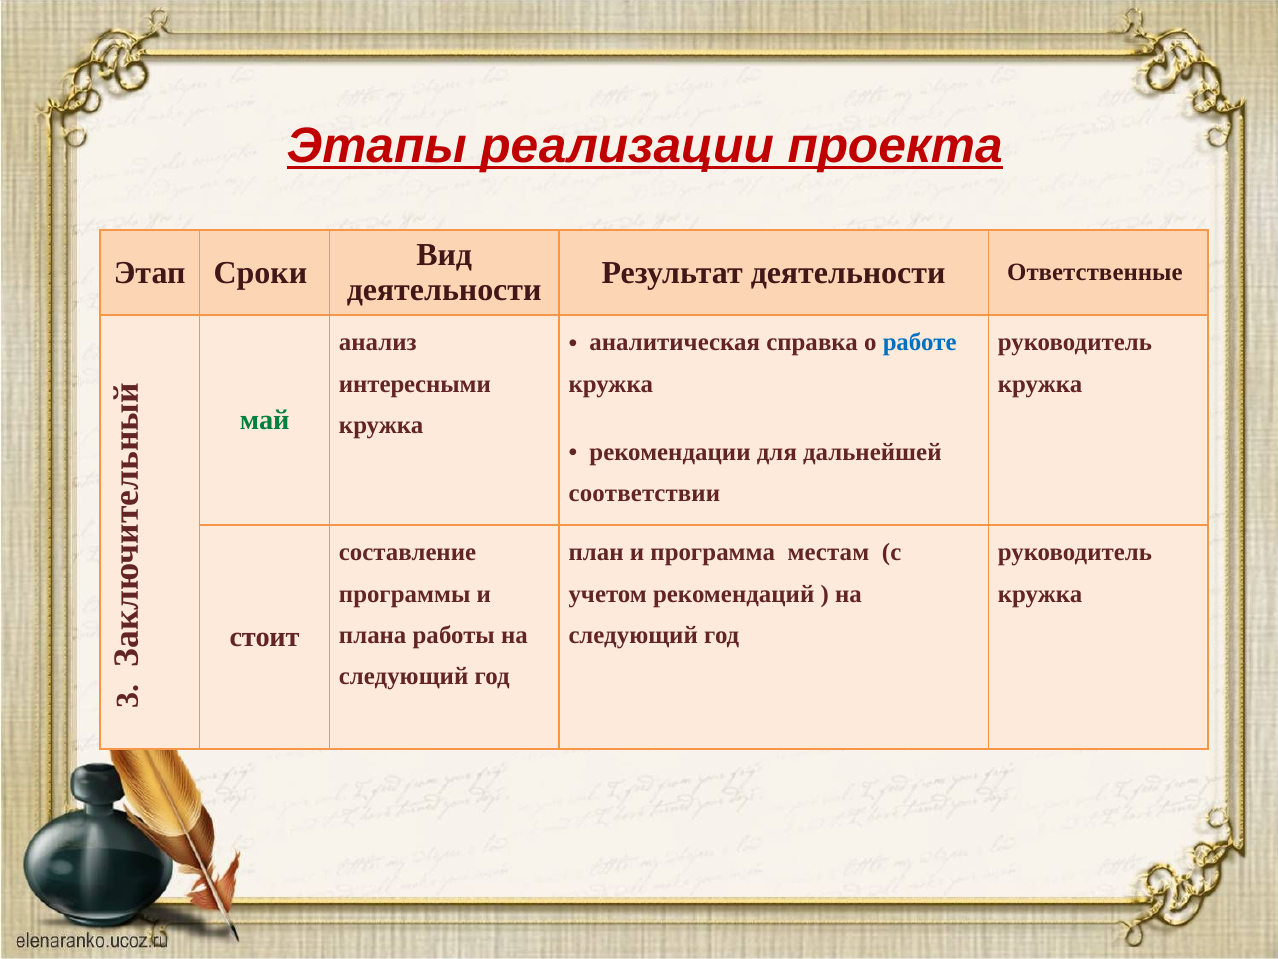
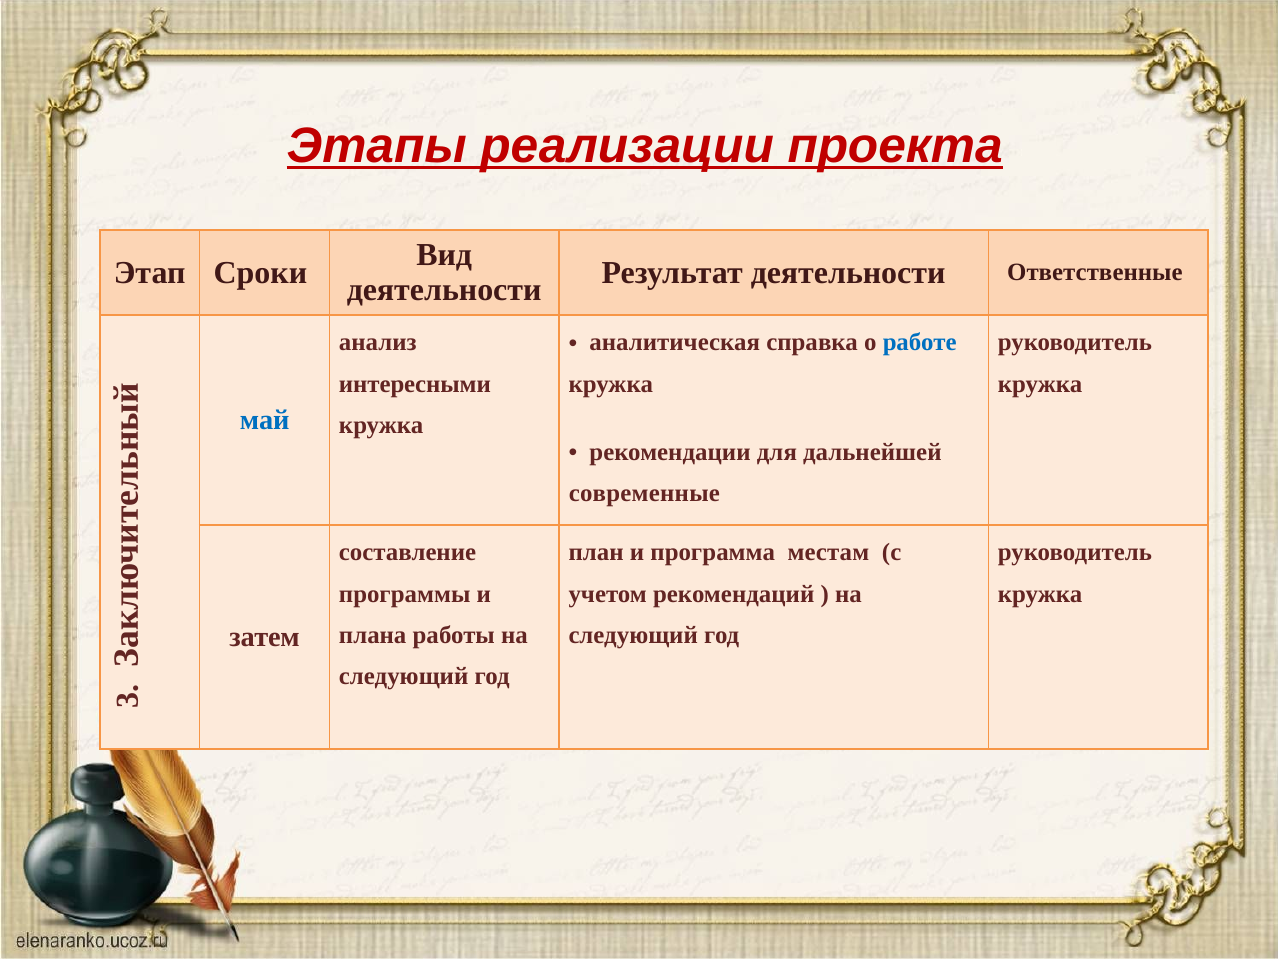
май colour: green -> blue (265, 420)
соответствии: соответствии -> современные (644, 493)
стоит: стоит -> затем (265, 637)
